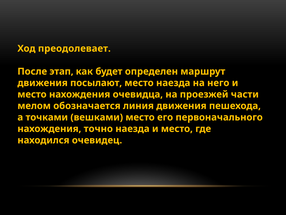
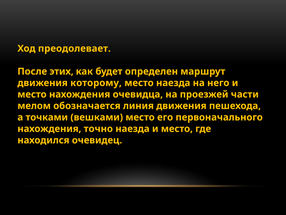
этап: этап -> этих (61, 71)
посылают: посылают -> которому (96, 83)
